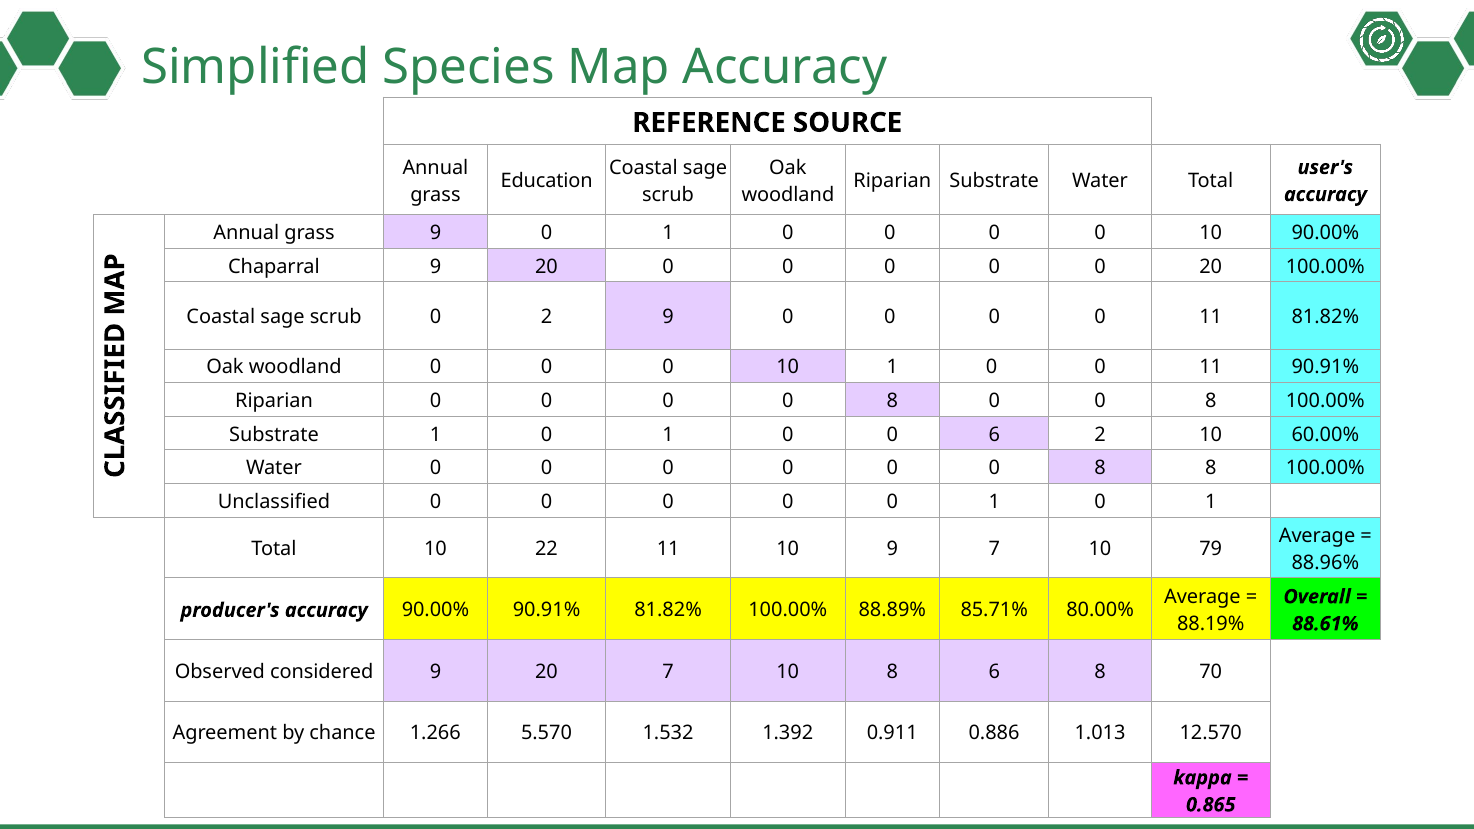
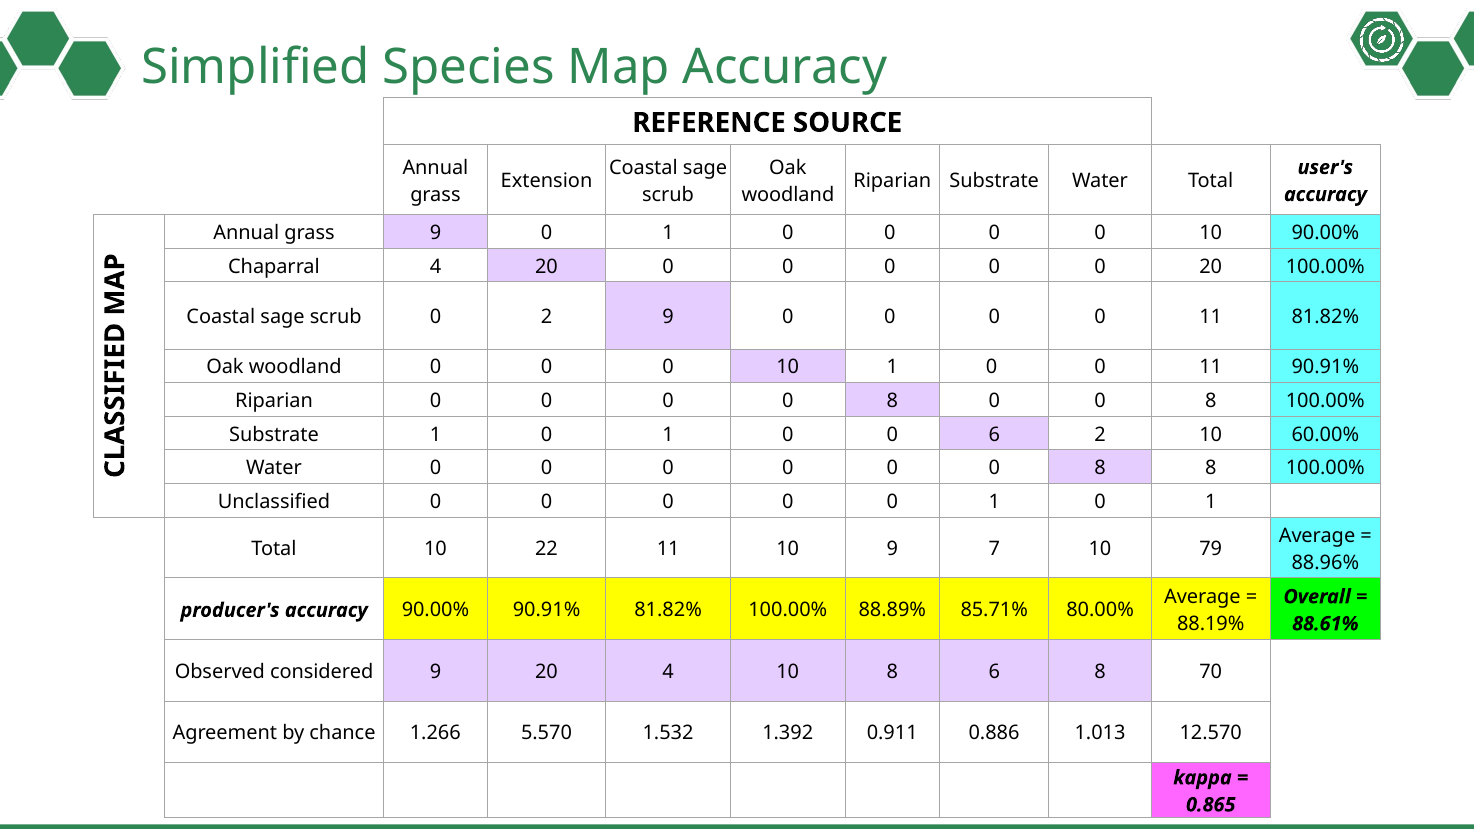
Education: Education -> Extension (547, 181)
Chaparral 9: 9 -> 4 (436, 267)
20 7: 7 -> 4 (668, 672)
